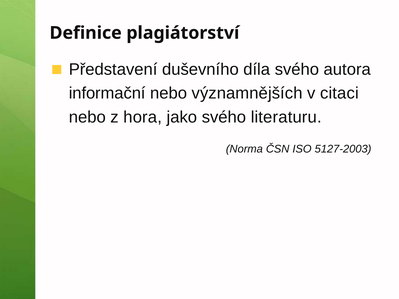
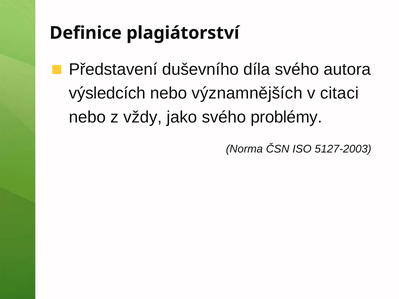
informační: informační -> výsledcích (107, 93)
hora: hora -> vždy (143, 117)
literaturu: literaturu -> problémy (286, 117)
